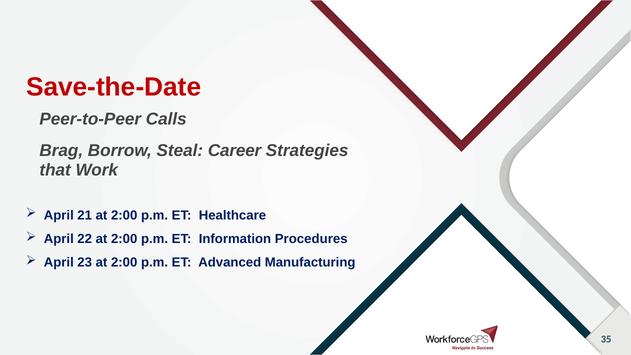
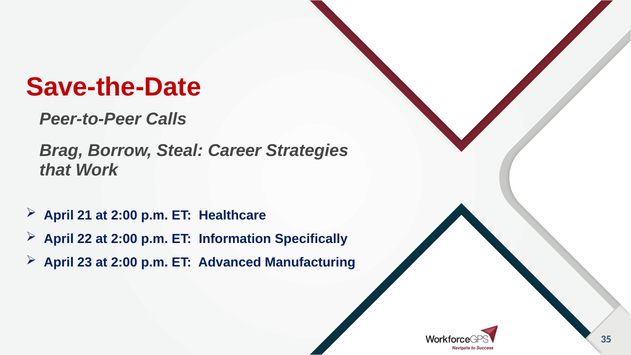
Procedures: Procedures -> Specifically (311, 239)
